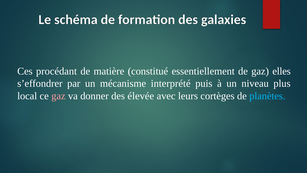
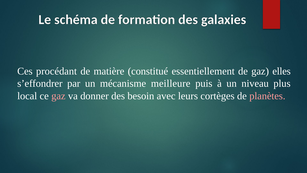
interprété: interprété -> meilleure (171, 83)
élevée: élevée -> besoin (141, 96)
planètes colour: light blue -> pink (267, 96)
